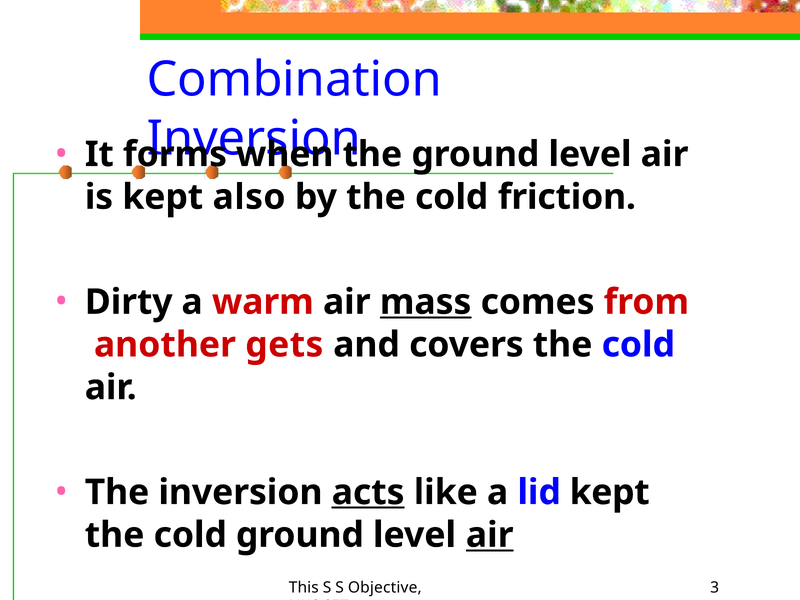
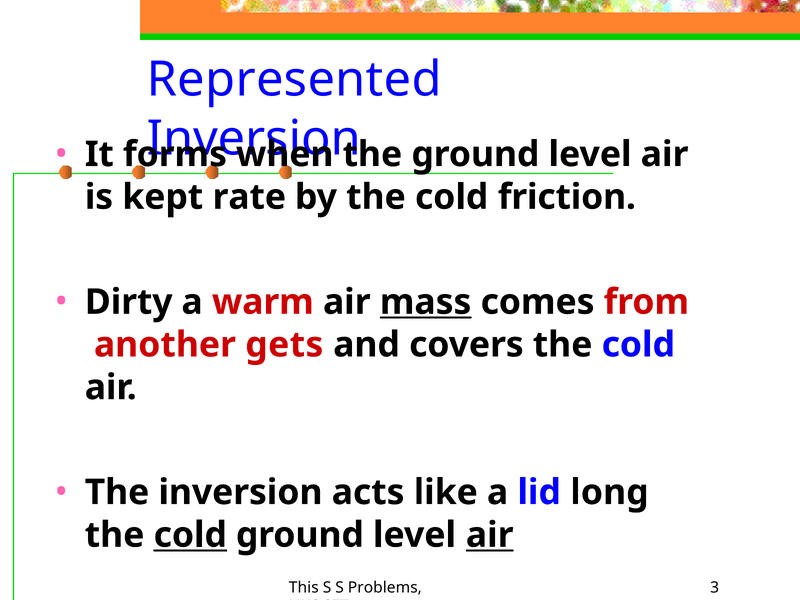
Combination: Combination -> Represented (294, 80)
also: also -> rate (249, 197)
acts underline: present -> none (368, 492)
lid kept: kept -> long (609, 492)
cold underline: none -> present (190, 535)
Objective: Objective -> Problems (385, 588)
